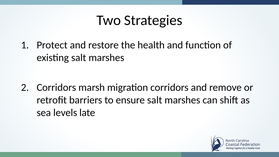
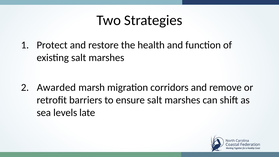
Corridors: Corridors -> Awarded (56, 87)
